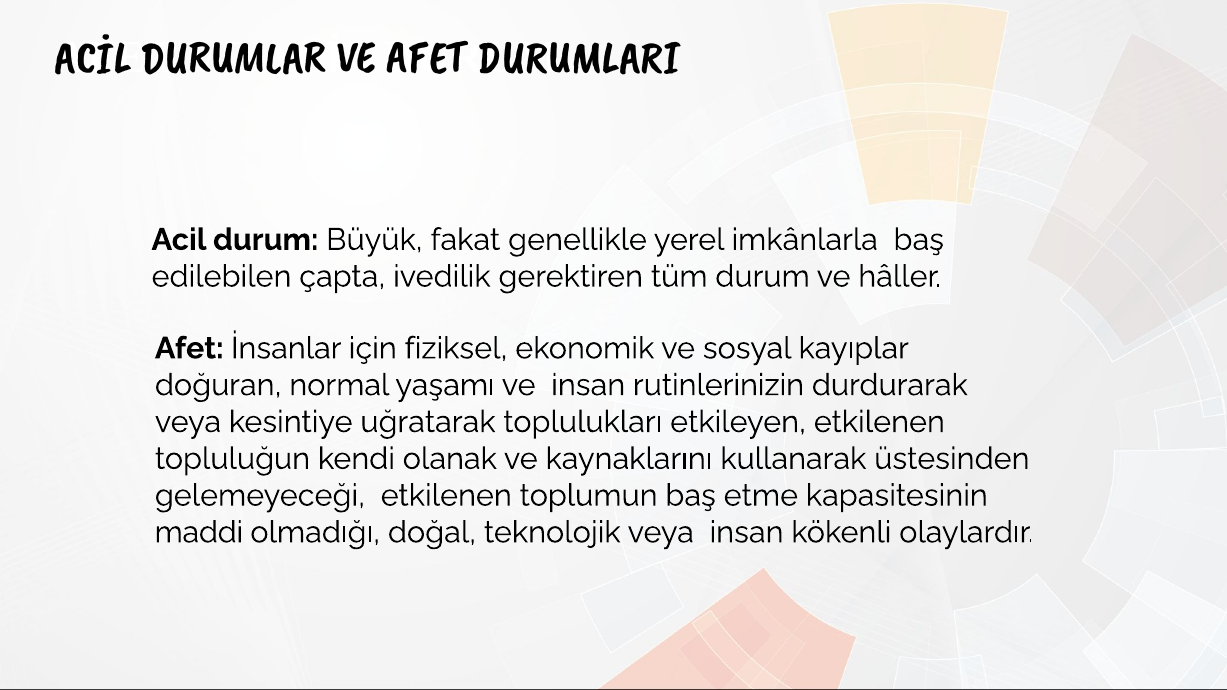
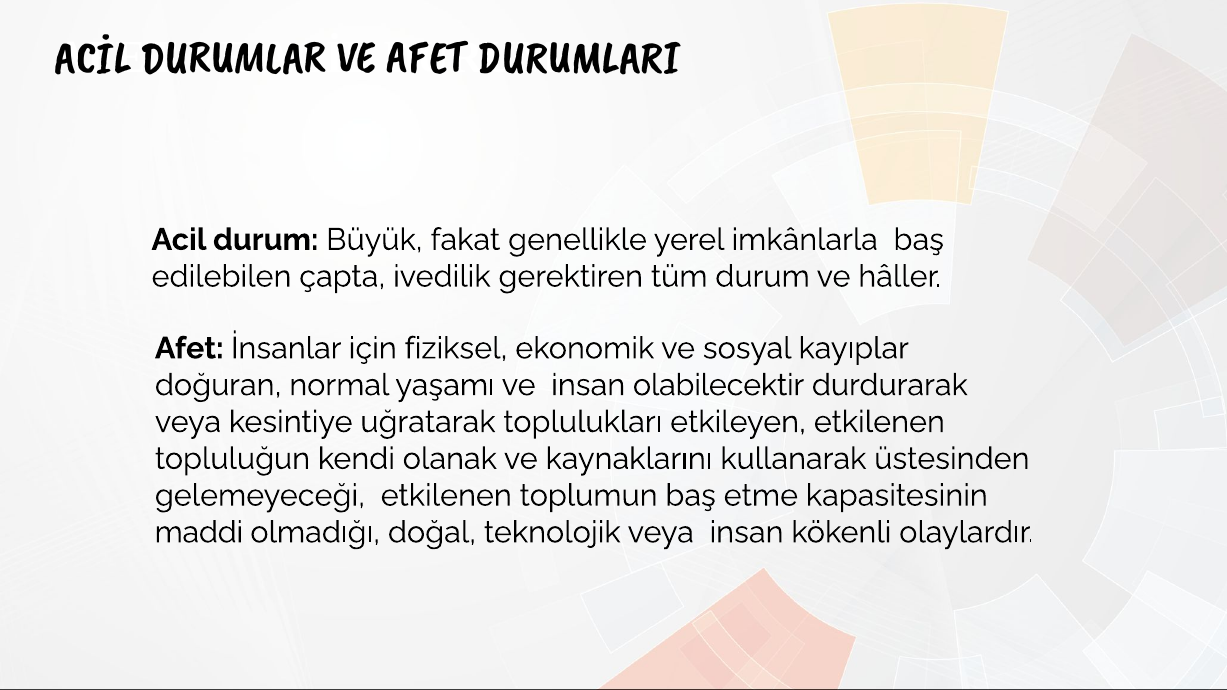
rutinlerinizin: rutinlerinizin -> olabilecektir (719, 385)
